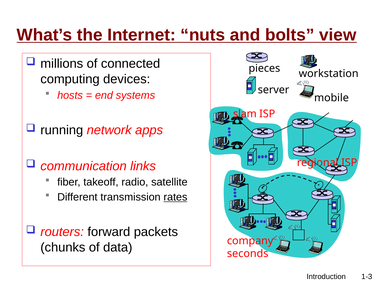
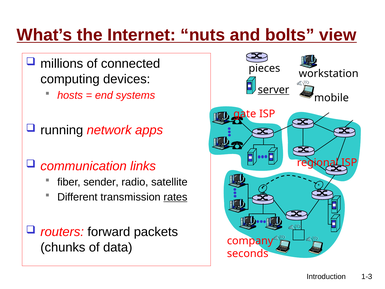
server underline: none -> present (274, 90)
slam: slam -> gate (245, 114)
takeoff: takeoff -> sender (101, 182)
